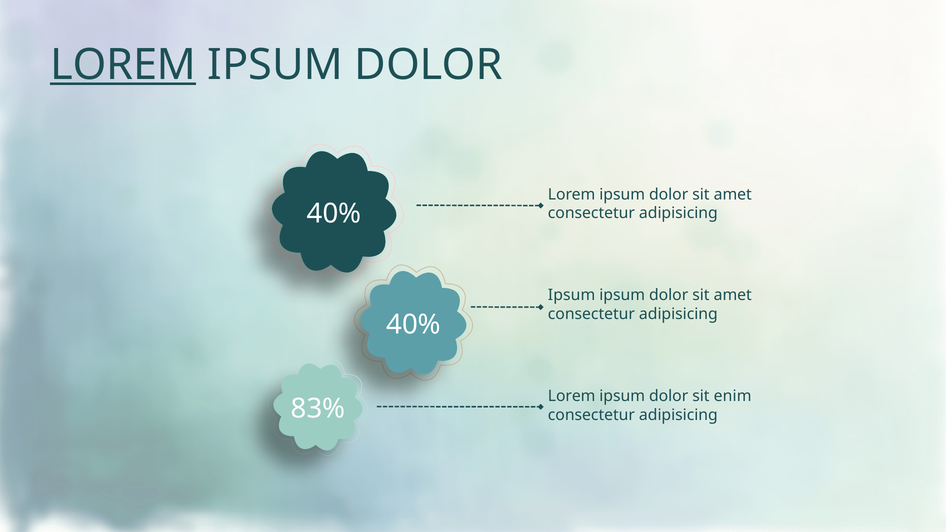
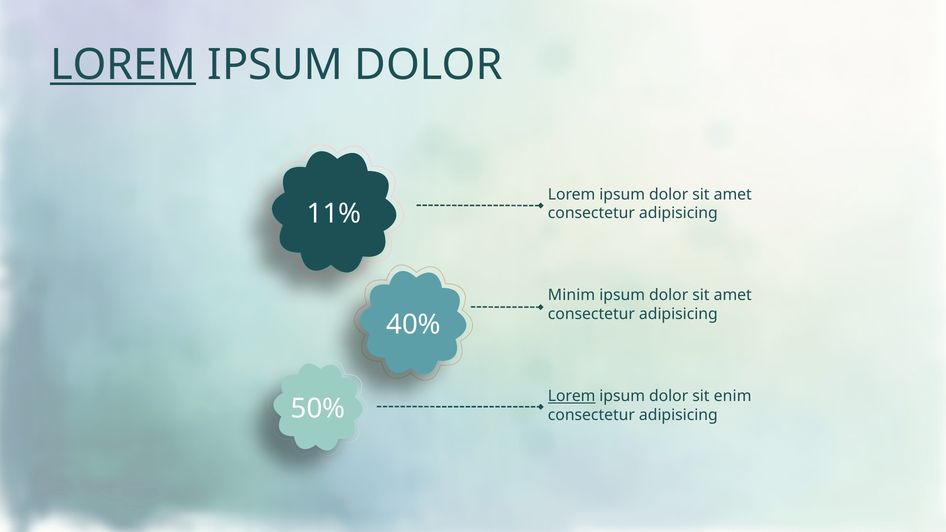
40%: 40% -> 11% (334, 214)
Ipsum: Ipsum -> Minim (572, 295)
Lorem underline: none -> present (572, 396)
83%: 83% -> 50% (318, 409)
